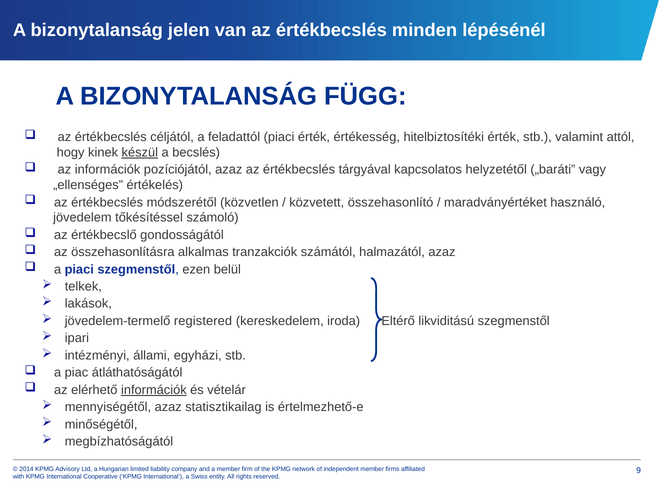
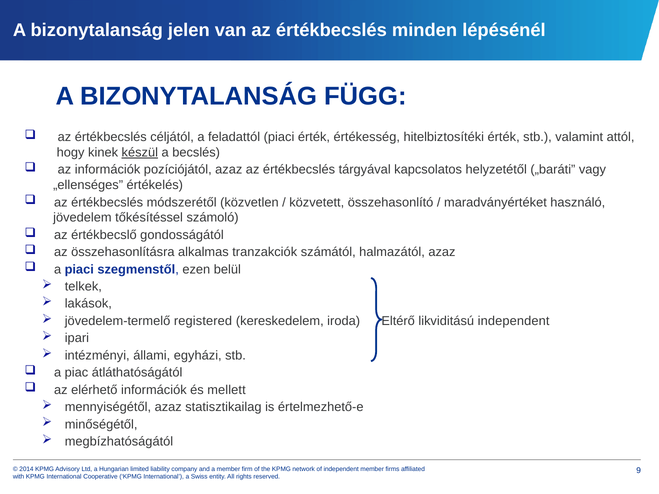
likviditású szegmenstől: szegmenstől -> independent (514, 321)
információk underline: present -> none (154, 390)
vételár: vételár -> mellett (227, 390)
